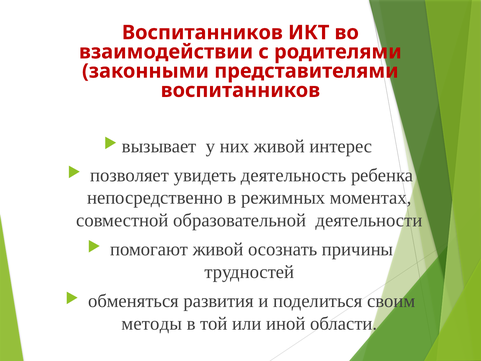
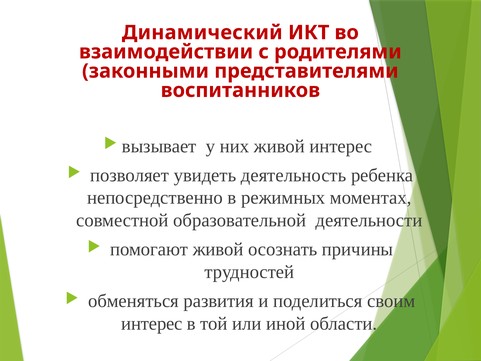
Воспитанников: Воспитанников -> Динамический (202, 33)
методы: методы -> интерес (152, 323)
